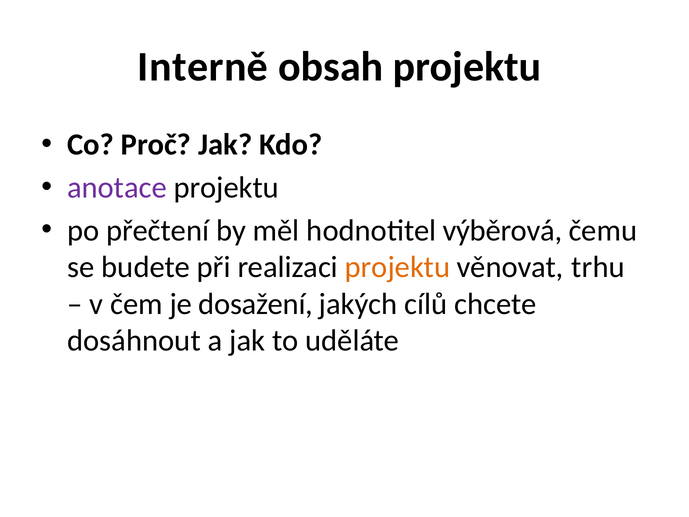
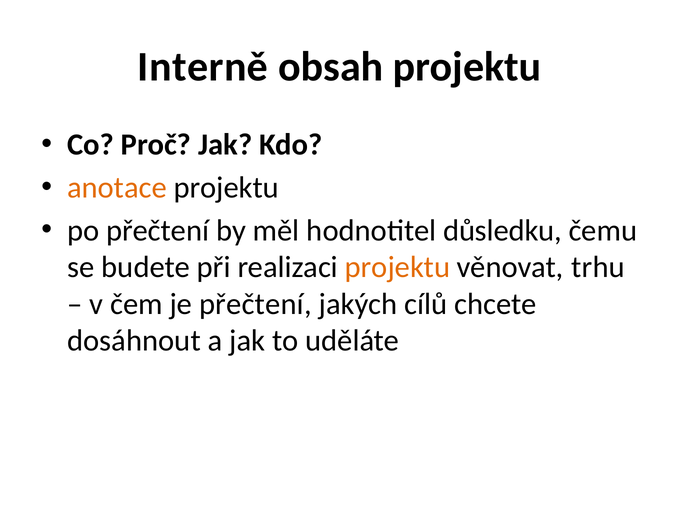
anotace colour: purple -> orange (117, 187)
výběrová: výběrová -> důsledku (502, 230)
je dosažení: dosažení -> přečtení (255, 304)
